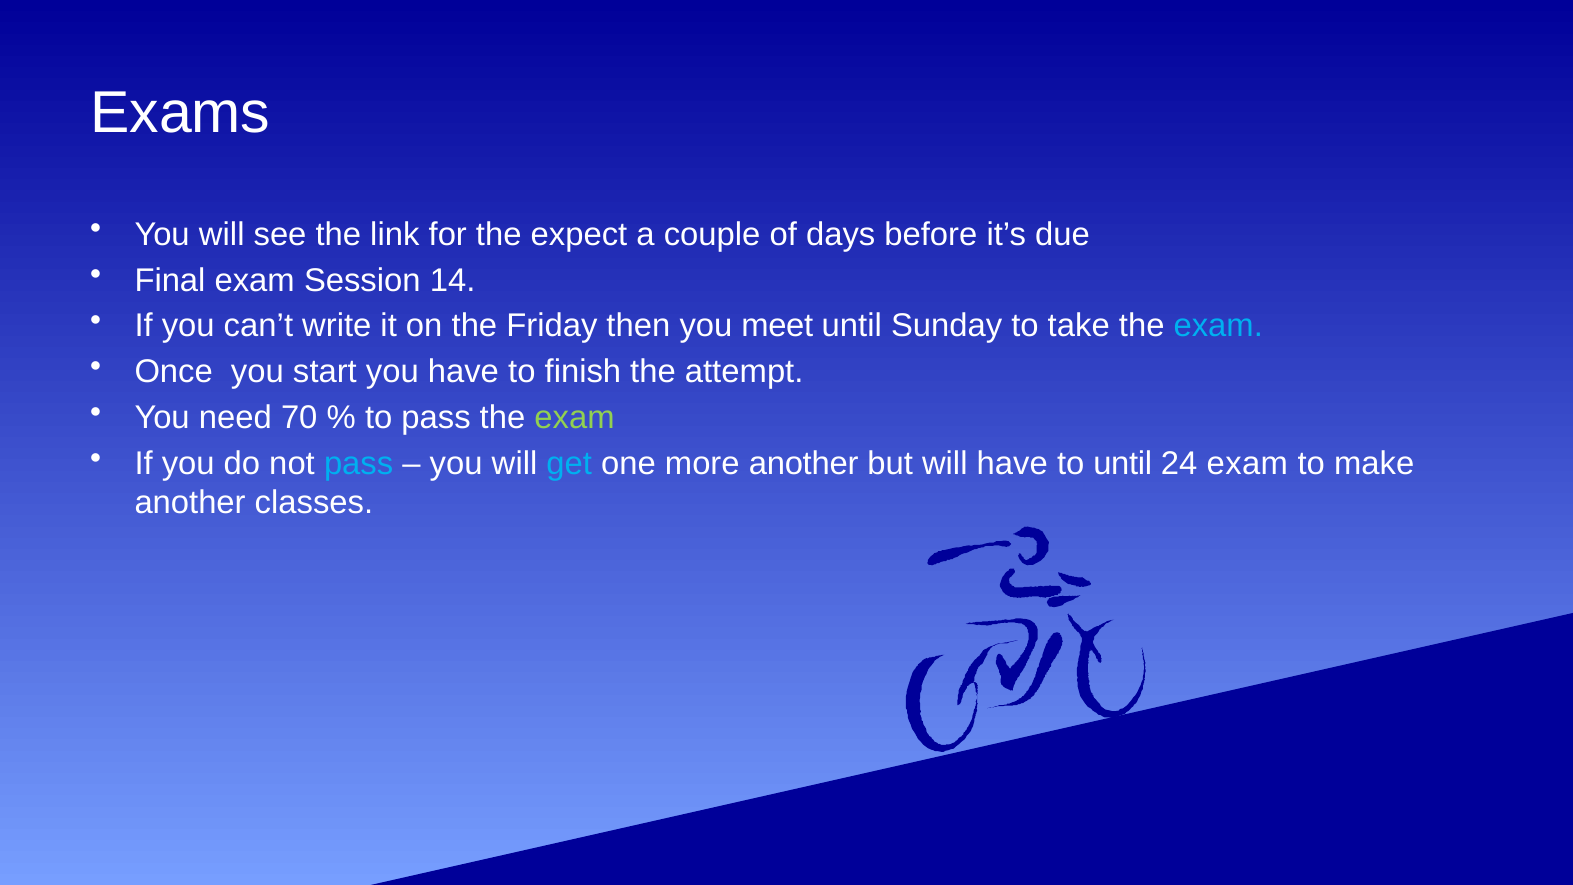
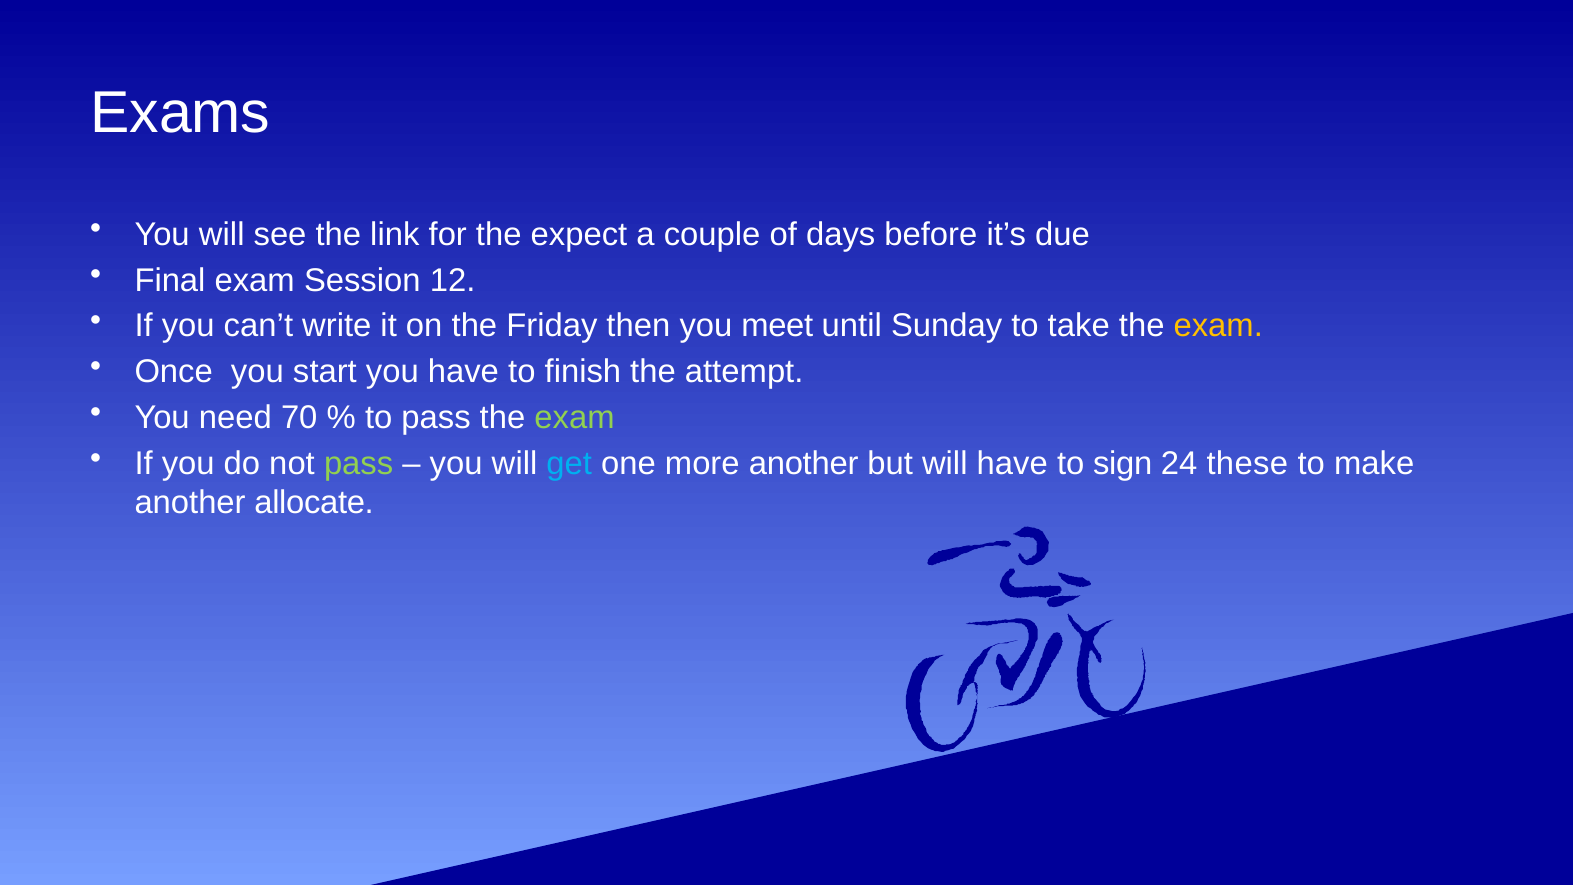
14: 14 -> 12 (453, 280)
exam colour: light blue -> yellow (1218, 326)
pass colour: light blue -> light green (359, 464)
to until: until -> sign (1123, 464)
24 exam: exam -> these (1247, 464)
classes: classes -> allocate (314, 503)
